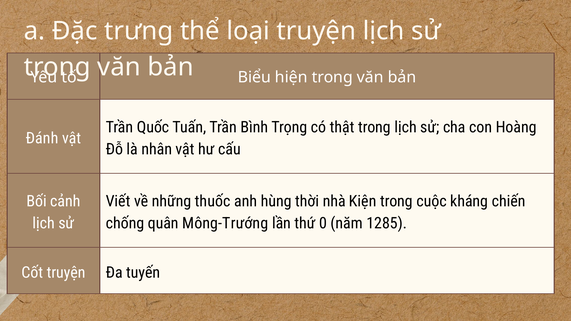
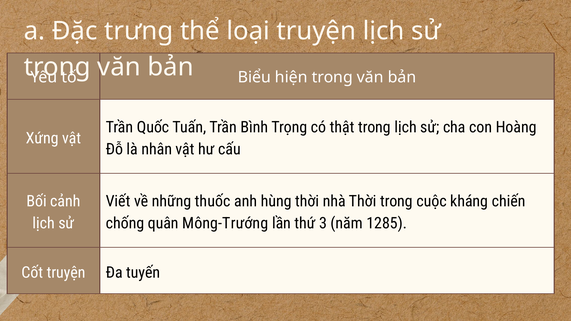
Đánh: Đánh -> Xứng (42, 138)
nhà Kiện: Kiện -> Thời (363, 201)
0: 0 -> 3 (323, 224)
